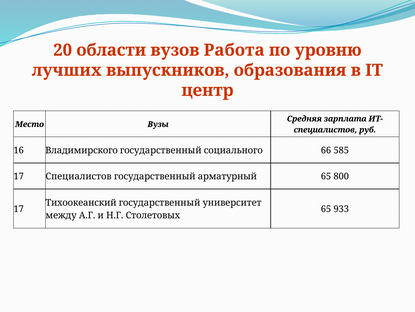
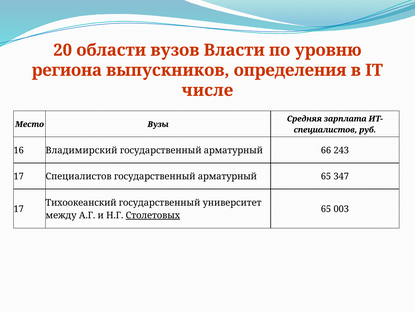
Работа: Работа -> Власти (234, 50)
лучших: лучших -> региона (67, 70)
образования: образования -> определения (290, 70)
центр: центр -> числе (207, 90)
Владимирского: Владимирского -> Владимирский (82, 150)
социального: социального -> арматурный (233, 150)
585: 585 -> 243 (341, 150)
800: 800 -> 347 (341, 176)
933: 933 -> 003 (341, 209)
Столетовых underline: none -> present (153, 215)
